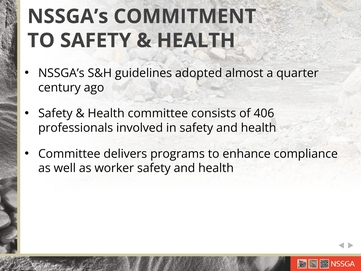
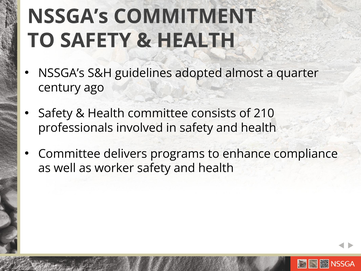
406: 406 -> 210 (264, 113)
